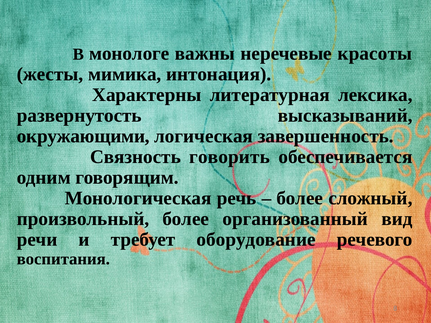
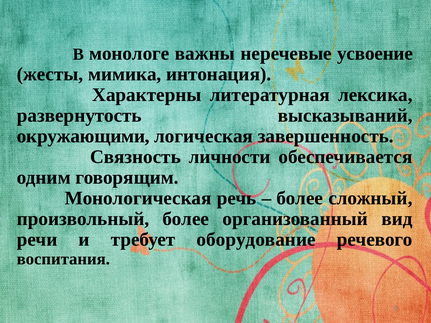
красоты: красоты -> усвоение (375, 54)
говорить: говорить -> личности (230, 157)
